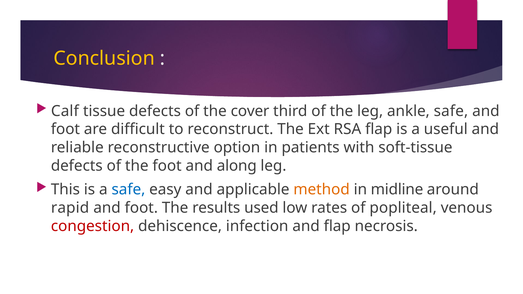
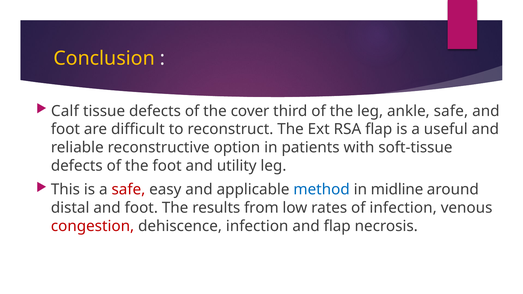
along: along -> utility (237, 166)
safe colour: blue -> red (128, 190)
method colour: orange -> blue (322, 190)
rapid: rapid -> distal (70, 208)
used: used -> from (261, 208)
of popliteal: popliteal -> infection (403, 208)
